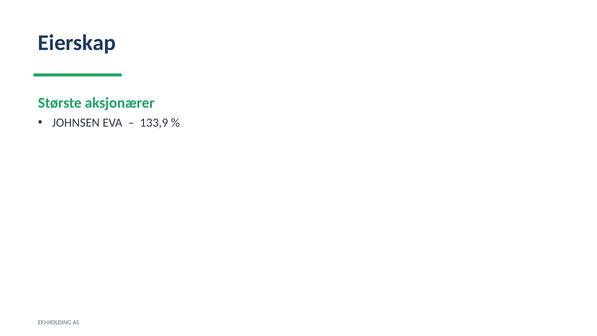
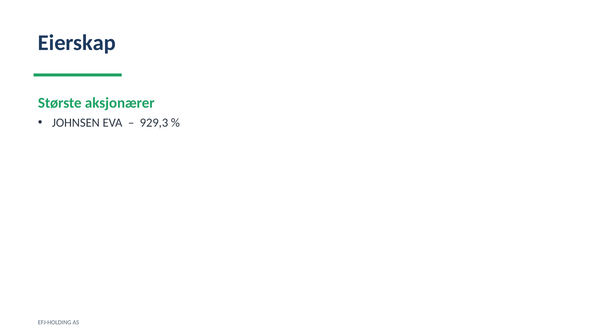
133,9: 133,9 -> 929,3 (154, 123)
